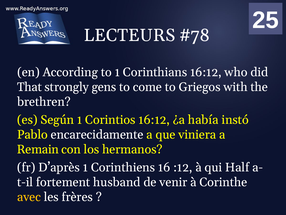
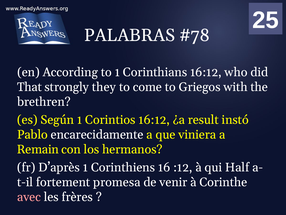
LECTEURS: LECTEURS -> PALABRAS (130, 35)
gens: gens -> they (104, 87)
había: había -> result (203, 120)
husband: husband -> promesa (117, 182)
avec colour: yellow -> pink (29, 197)
